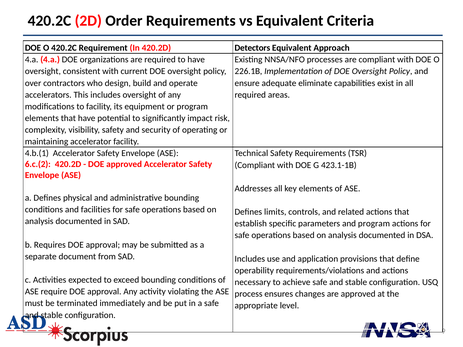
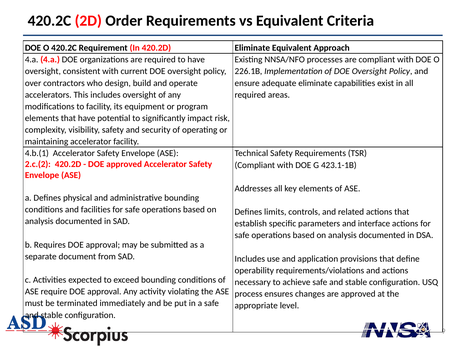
420.2D Detectors: Detectors -> Eliminate (252, 48)
6.c.(2: 6.c.(2 -> 2.c.(2 (38, 164)
and program: program -> interface (374, 224)
